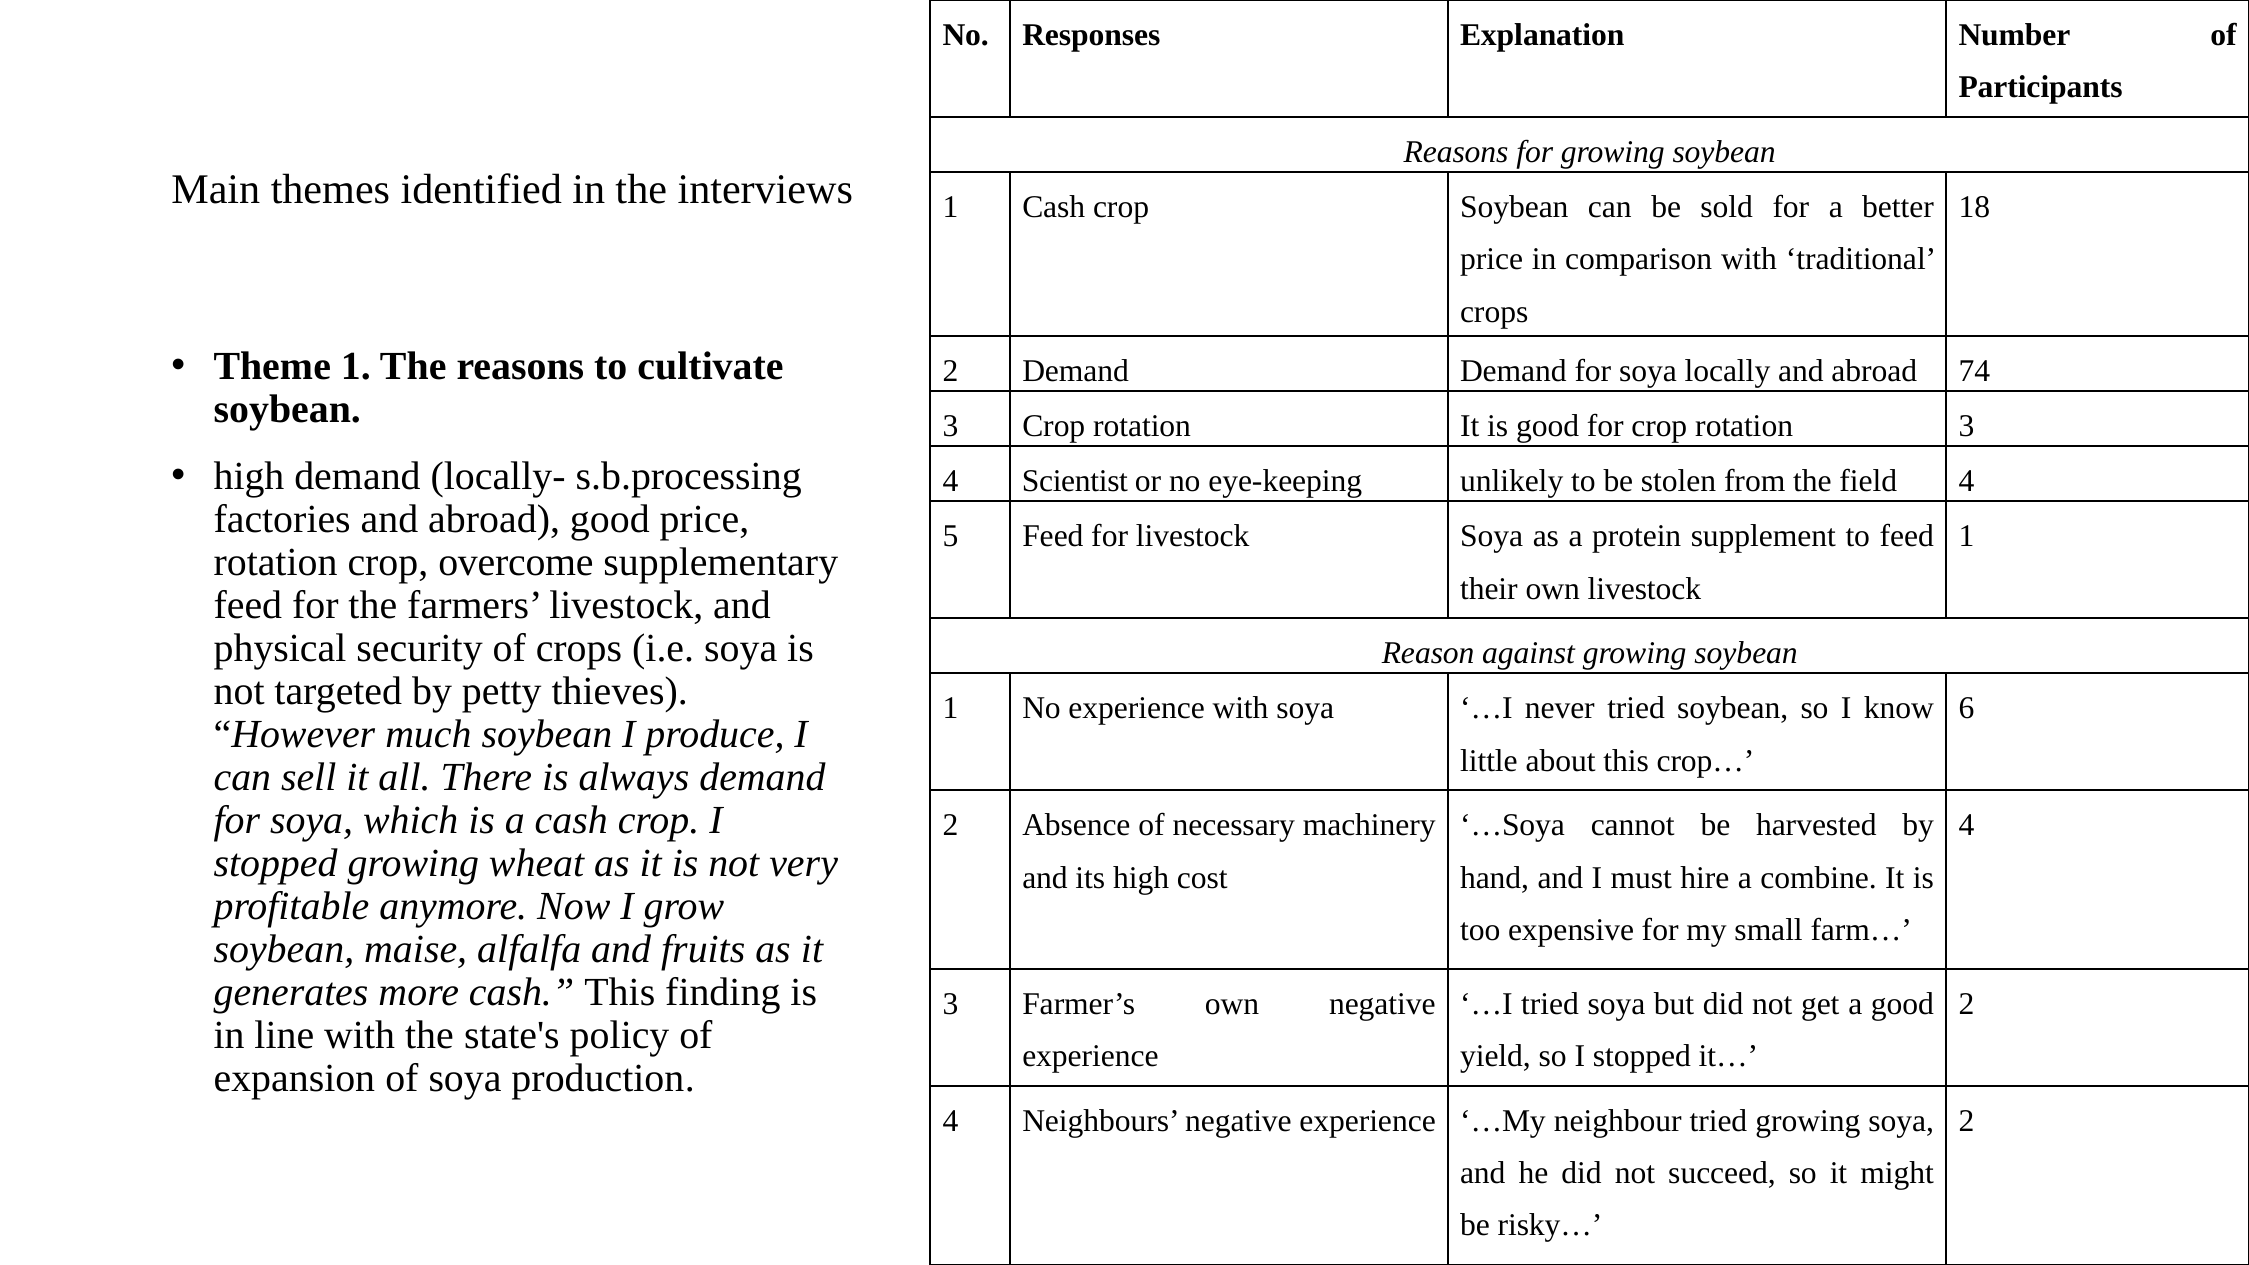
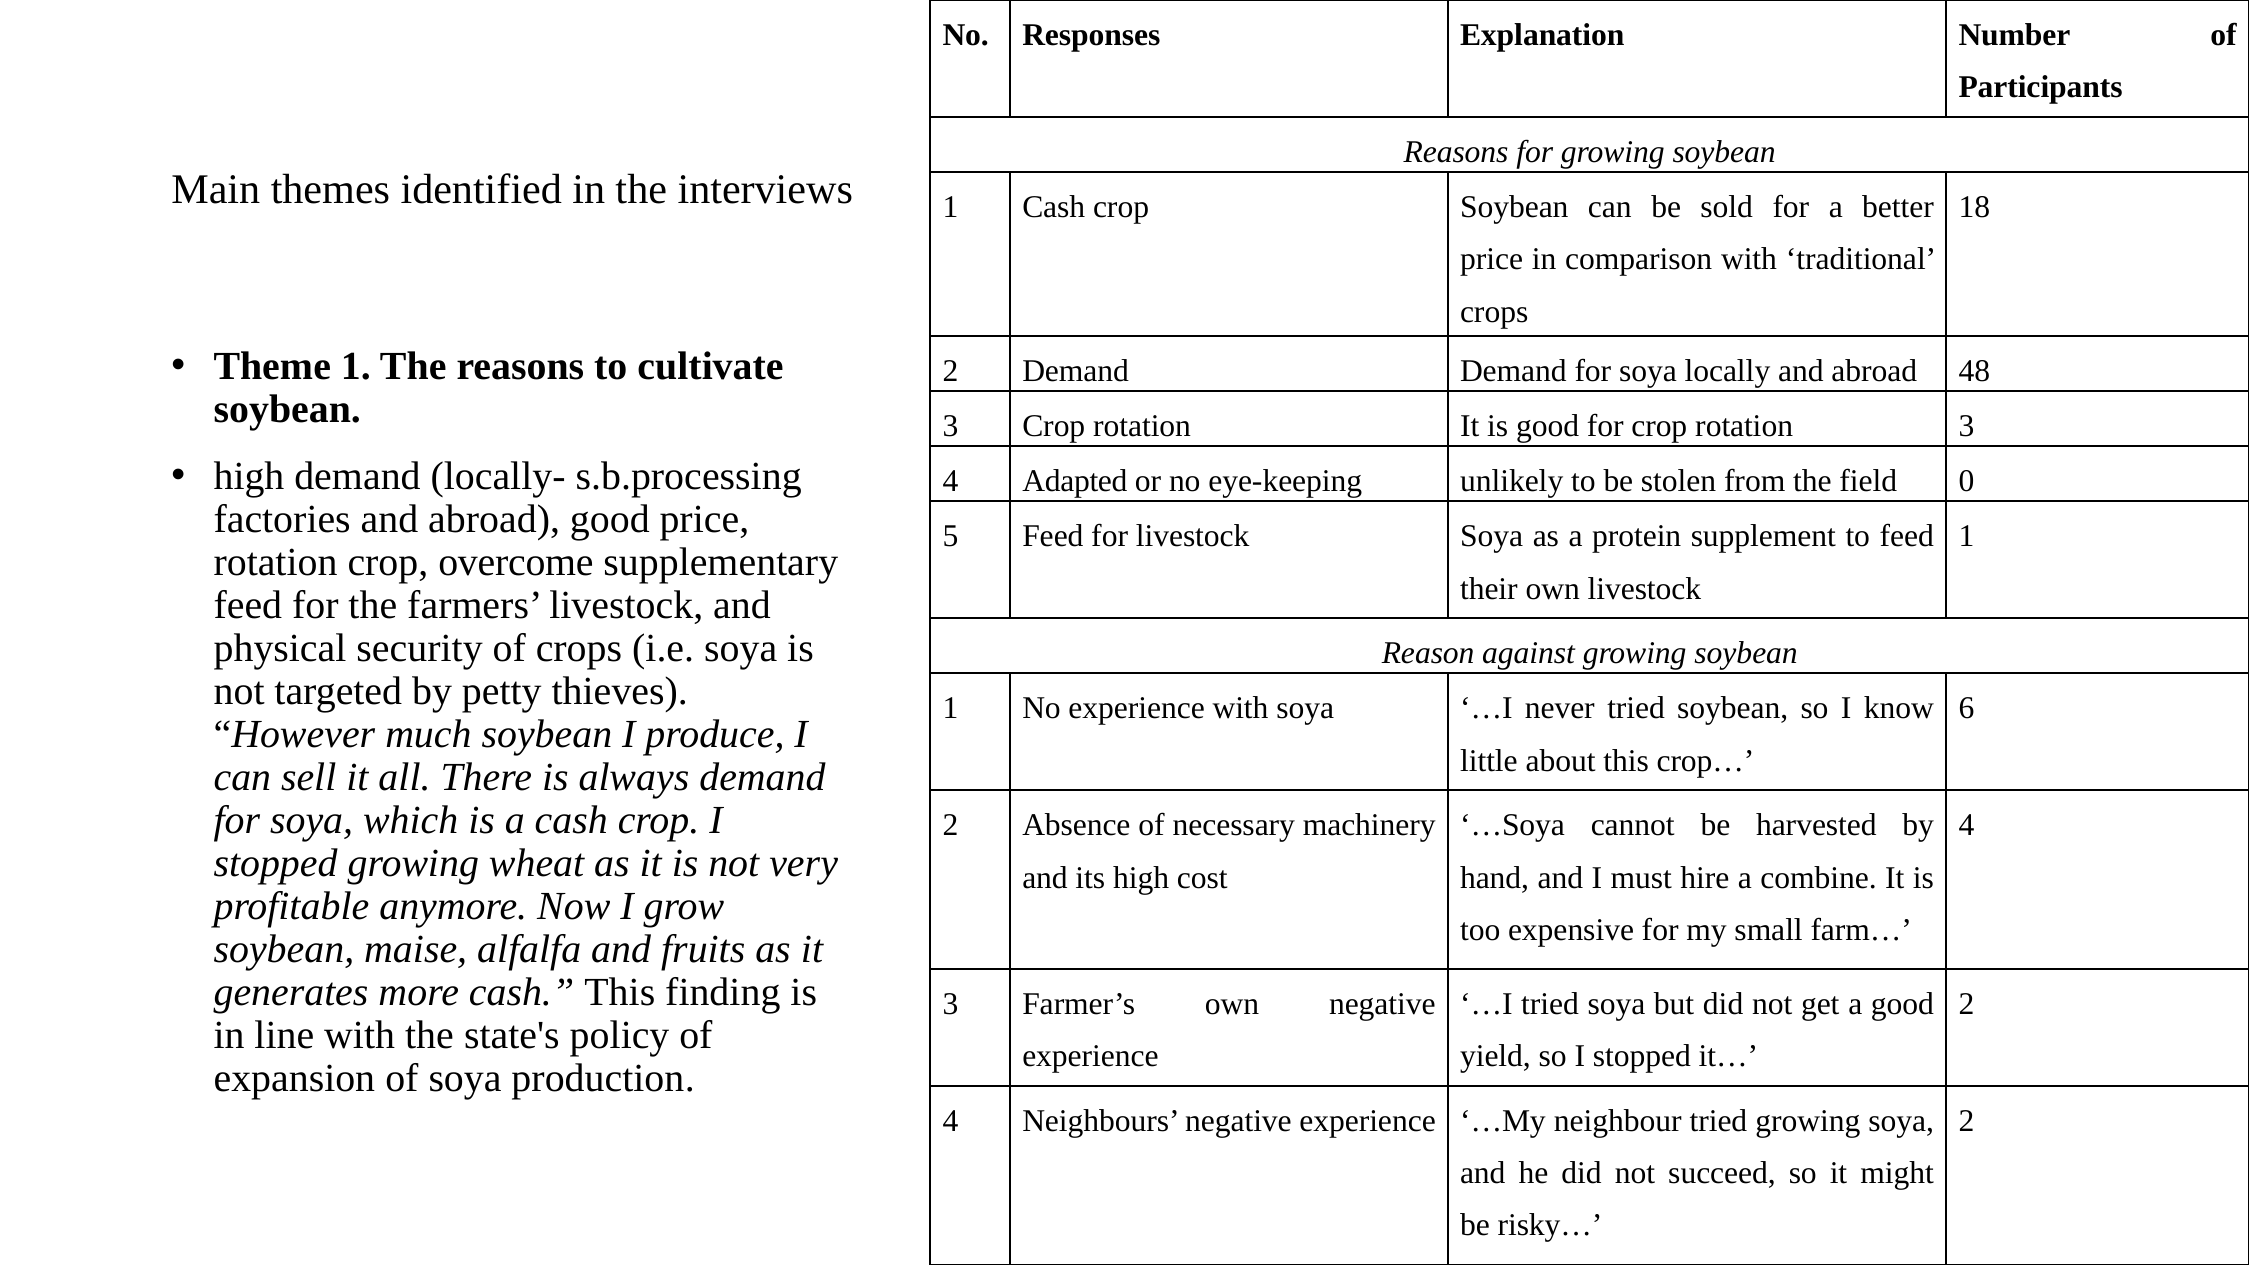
74: 74 -> 48 (1974, 371)
Scientist: Scientist -> Adapted (1075, 481)
field 4: 4 -> 0 (1966, 481)
